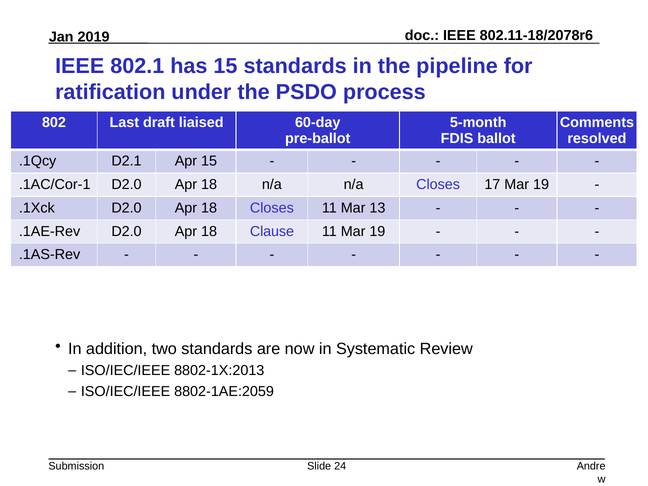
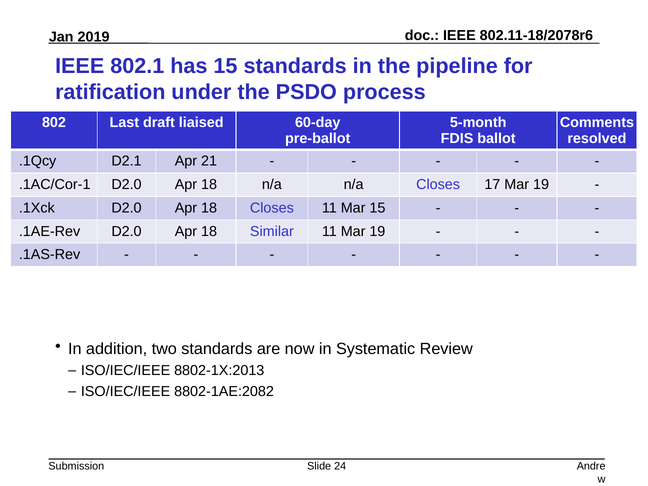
Apr 15: 15 -> 21 (209, 161)
Mar 13: 13 -> 15 (377, 208)
Clause: Clause -> Similar (272, 231)
8802-1AE:2059: 8802-1AE:2059 -> 8802-1AE:2082 (224, 392)
